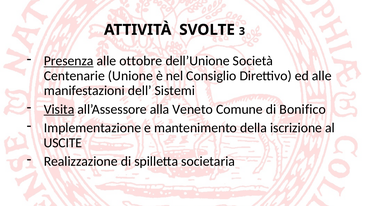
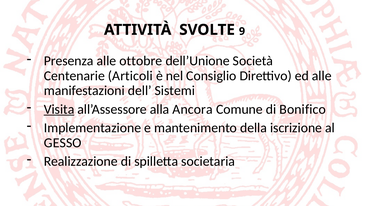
3: 3 -> 9 (242, 31)
Presenza underline: present -> none (69, 61)
Unione: Unione -> Articoli (130, 76)
Veneto: Veneto -> Ancora (193, 109)
USCITE: USCITE -> GESSO (63, 143)
